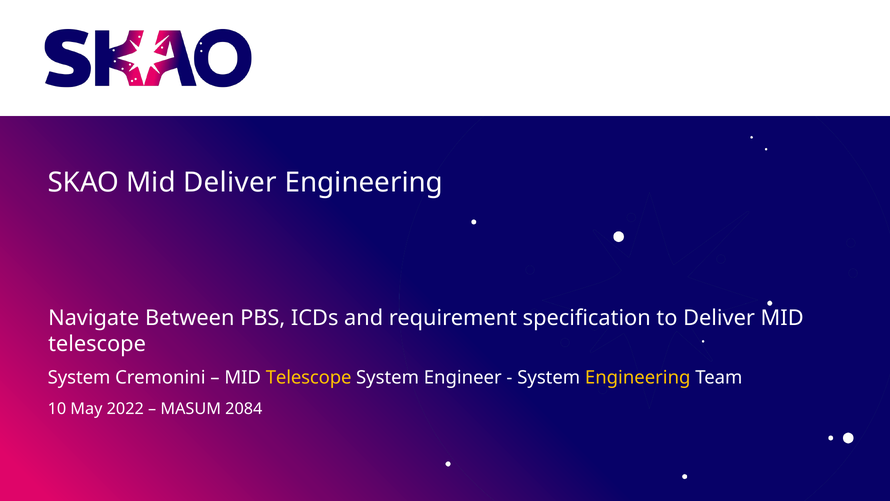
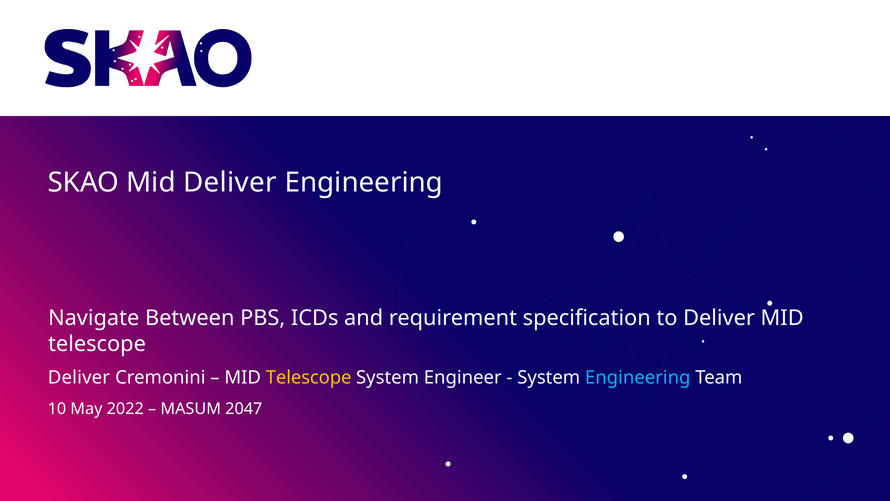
System: System -> Deliver (79, 378)
Engineering colour: yellow -> light blue (638, 378)
2084: 2084 -> 2047 (244, 409)
